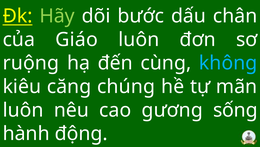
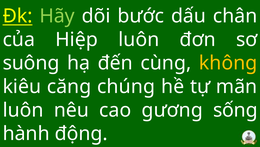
Giáo: Giáo -> Hiệp (77, 39)
ruộng: ruộng -> suông (31, 63)
không colour: light blue -> yellow (228, 63)
